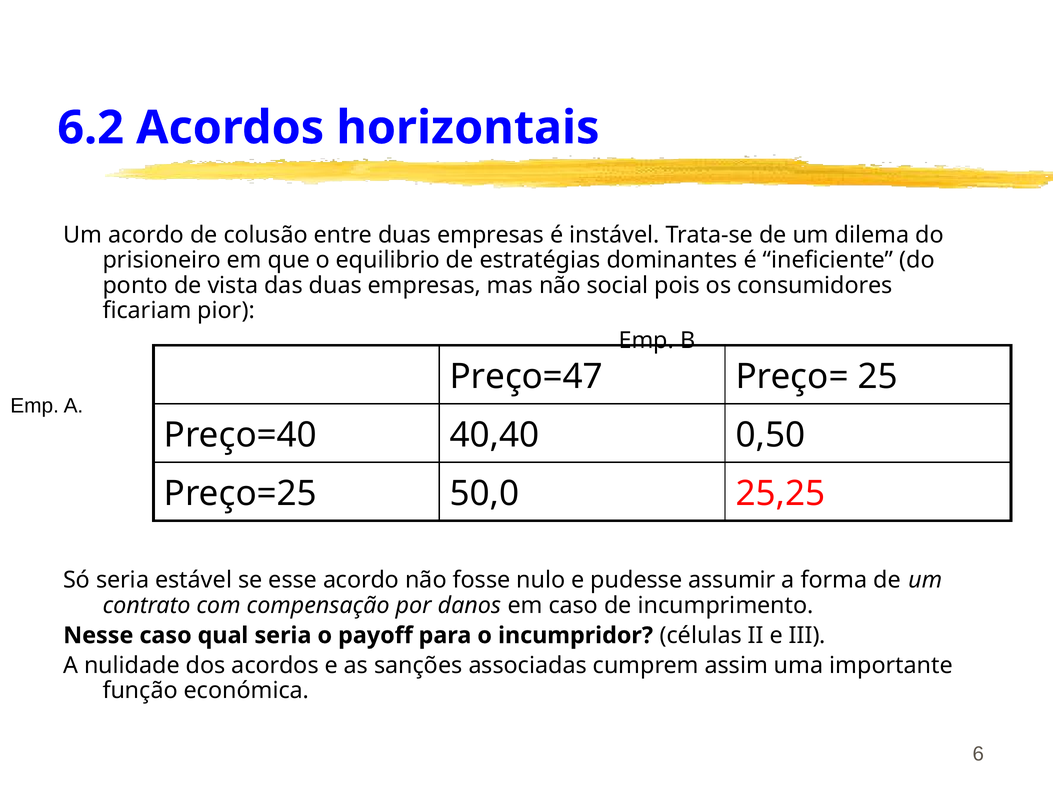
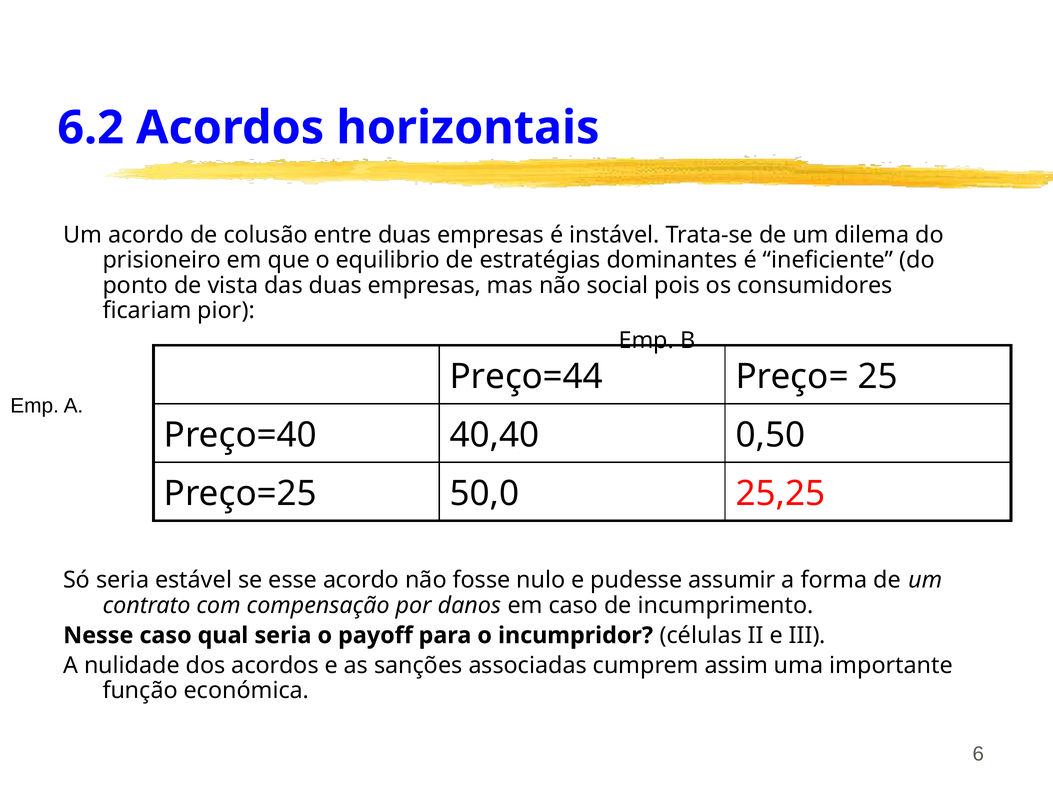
Preço=47: Preço=47 -> Preço=44 (526, 376)
